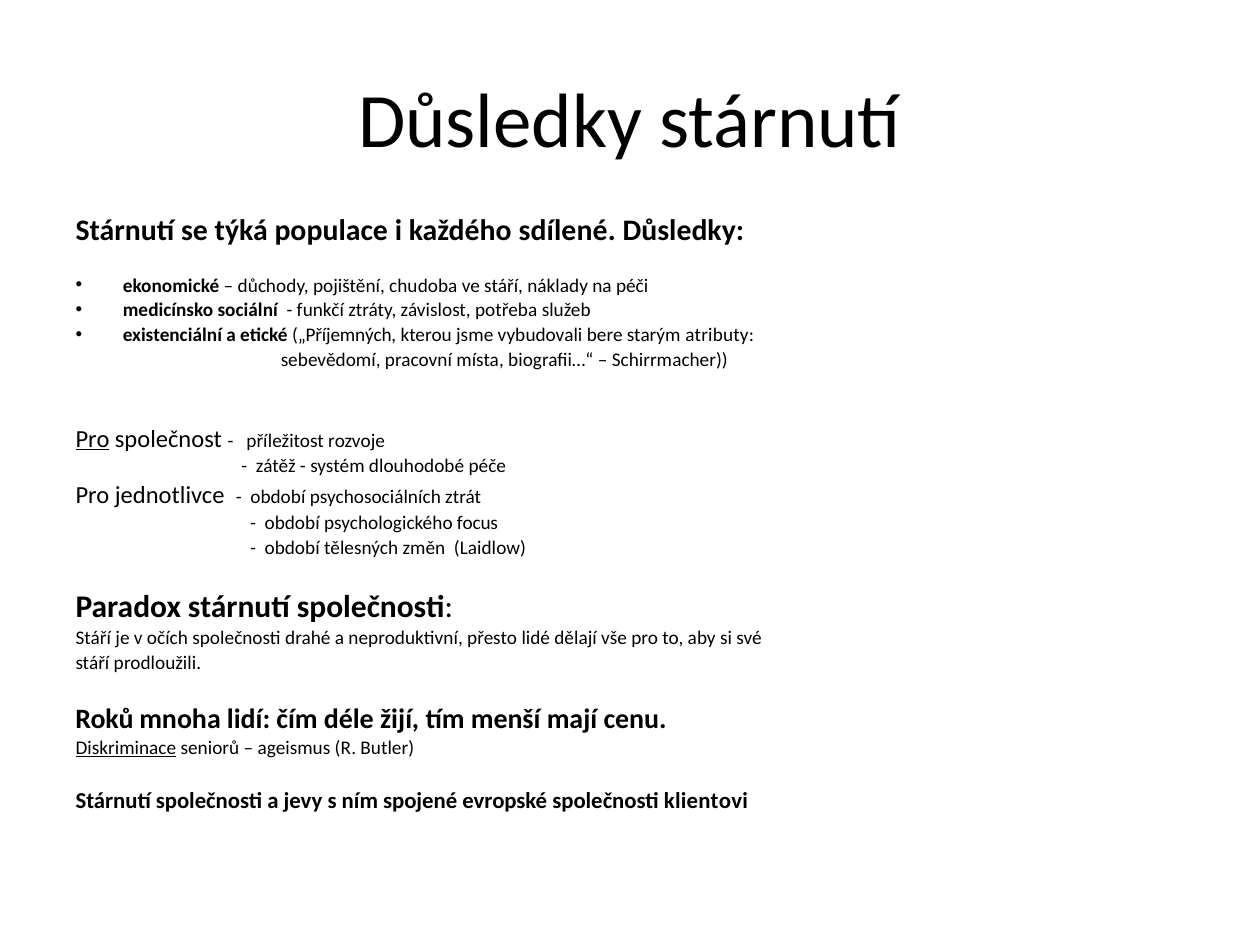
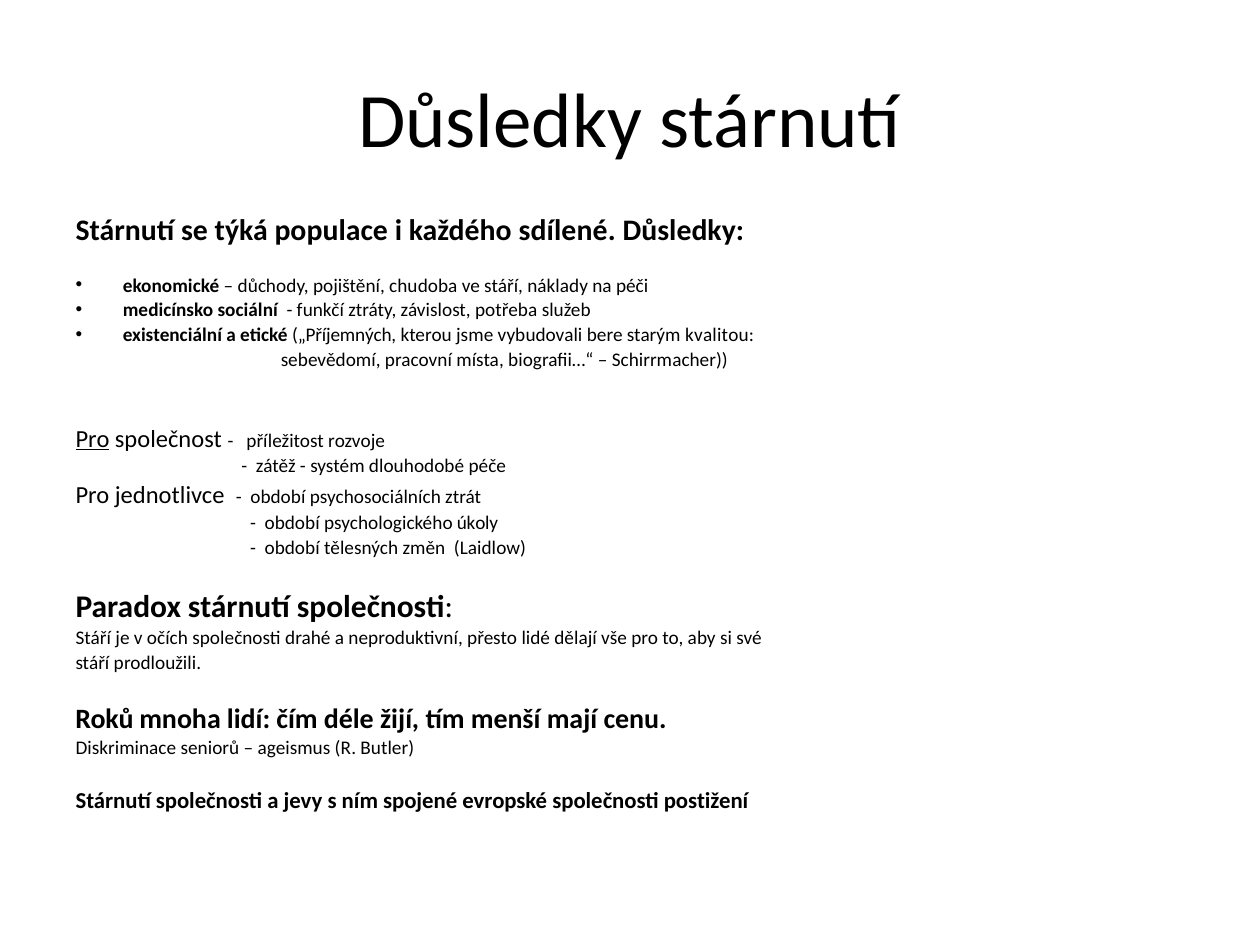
atributy: atributy -> kvalitou (720, 335)
focus: focus -> úkoly (477, 523)
Diskriminace underline: present -> none (126, 749)
klientovi: klientovi -> postižení (706, 801)
